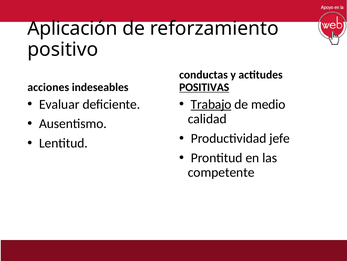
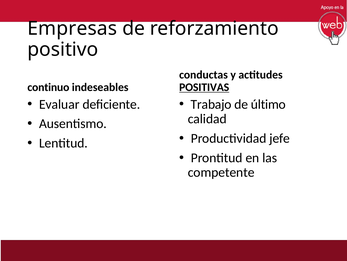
Aplicación: Aplicación -> Empresas (72, 28)
acciones: acciones -> continuo (48, 87)
Trabajo underline: present -> none (211, 104)
medio: medio -> último (268, 104)
